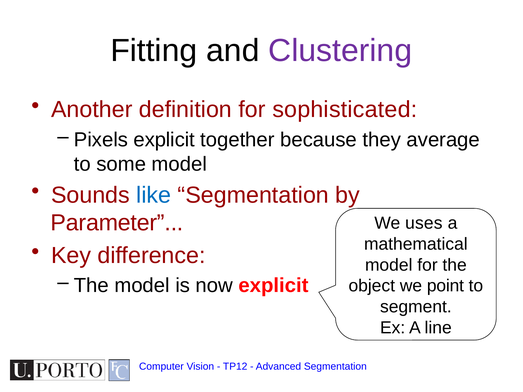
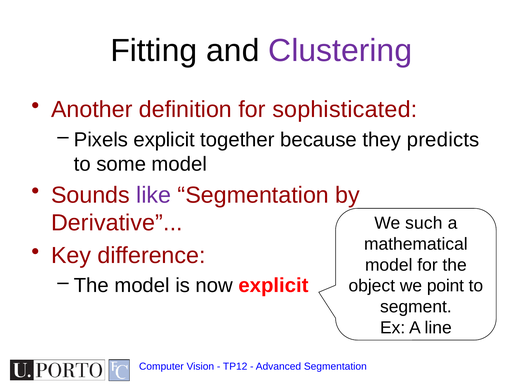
average: average -> predicts (443, 140)
like colour: blue -> purple (154, 195)
Parameter: Parameter -> Derivative (117, 223)
uses: uses -> such (424, 223)
